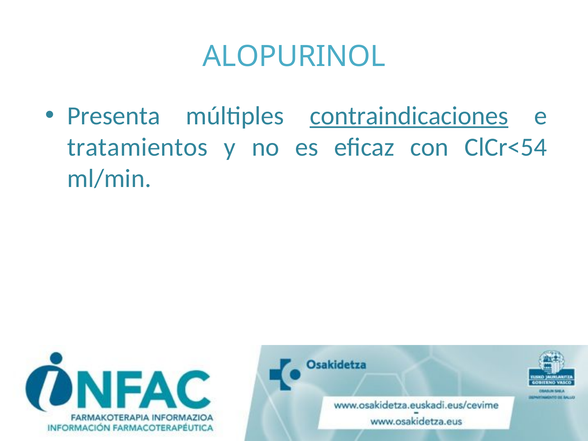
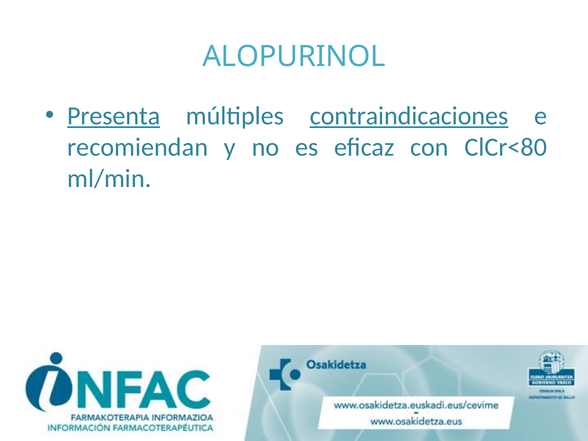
Presenta underline: none -> present (114, 116)
tratamientos: tratamientos -> recomiendan (138, 147)
ClCr<54: ClCr<54 -> ClCr<80 (506, 147)
